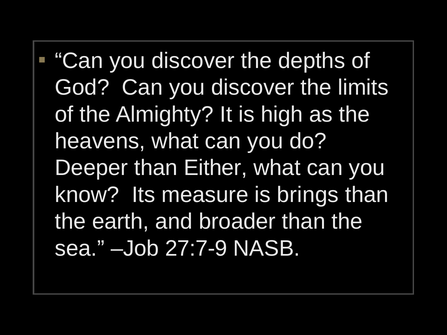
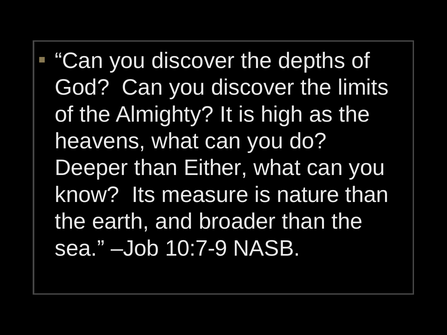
brings: brings -> nature (308, 195)
27:7-9: 27:7-9 -> 10:7-9 (196, 248)
